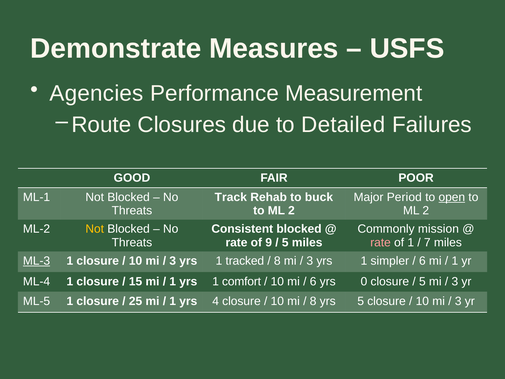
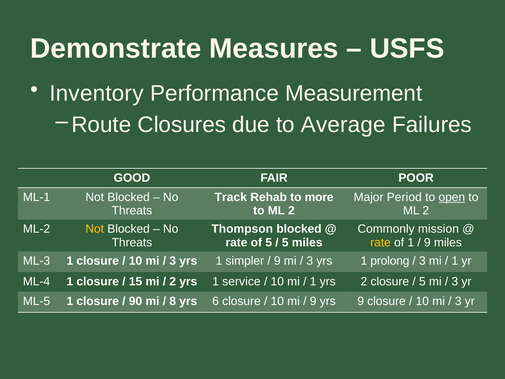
Agencies: Agencies -> Inventory (97, 93)
Detailed: Detailed -> Average (343, 125)
buck: buck -> more (319, 197)
Consistent: Consistent -> Thompson (242, 229)
of 9: 9 -> 5 (269, 242)
rate colour: pink -> yellow (381, 242)
7: 7 -> 9 (427, 242)
ML-3 underline: present -> none (37, 261)
tracked: tracked -> simpler (245, 261)
8: 8 -> 9 (277, 261)
simpler: simpler -> prolong (390, 261)
6: 6 -> 3 (422, 261)
1: 1 -> 2 (173, 281)
comfort: comfort -> service (241, 281)
6: 6 -> 1 (313, 281)
yrs 0: 0 -> 2 (364, 281)
25: 25 -> 90 (136, 301)
1: 1 -> 8 (173, 301)
4: 4 -> 6 (216, 301)
8: 8 -> 9 (313, 301)
yrs 5: 5 -> 9 (361, 301)
